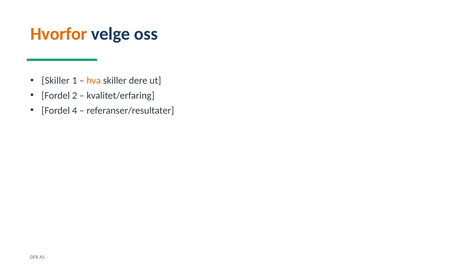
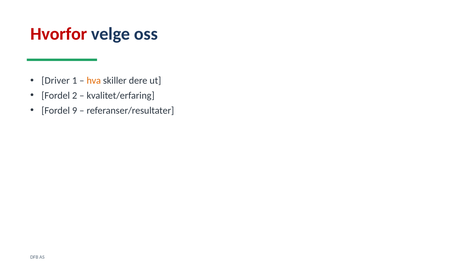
Hvorfor colour: orange -> red (59, 34)
Skiller: Skiller -> Driver (56, 81)
4: 4 -> 9 (75, 110)
